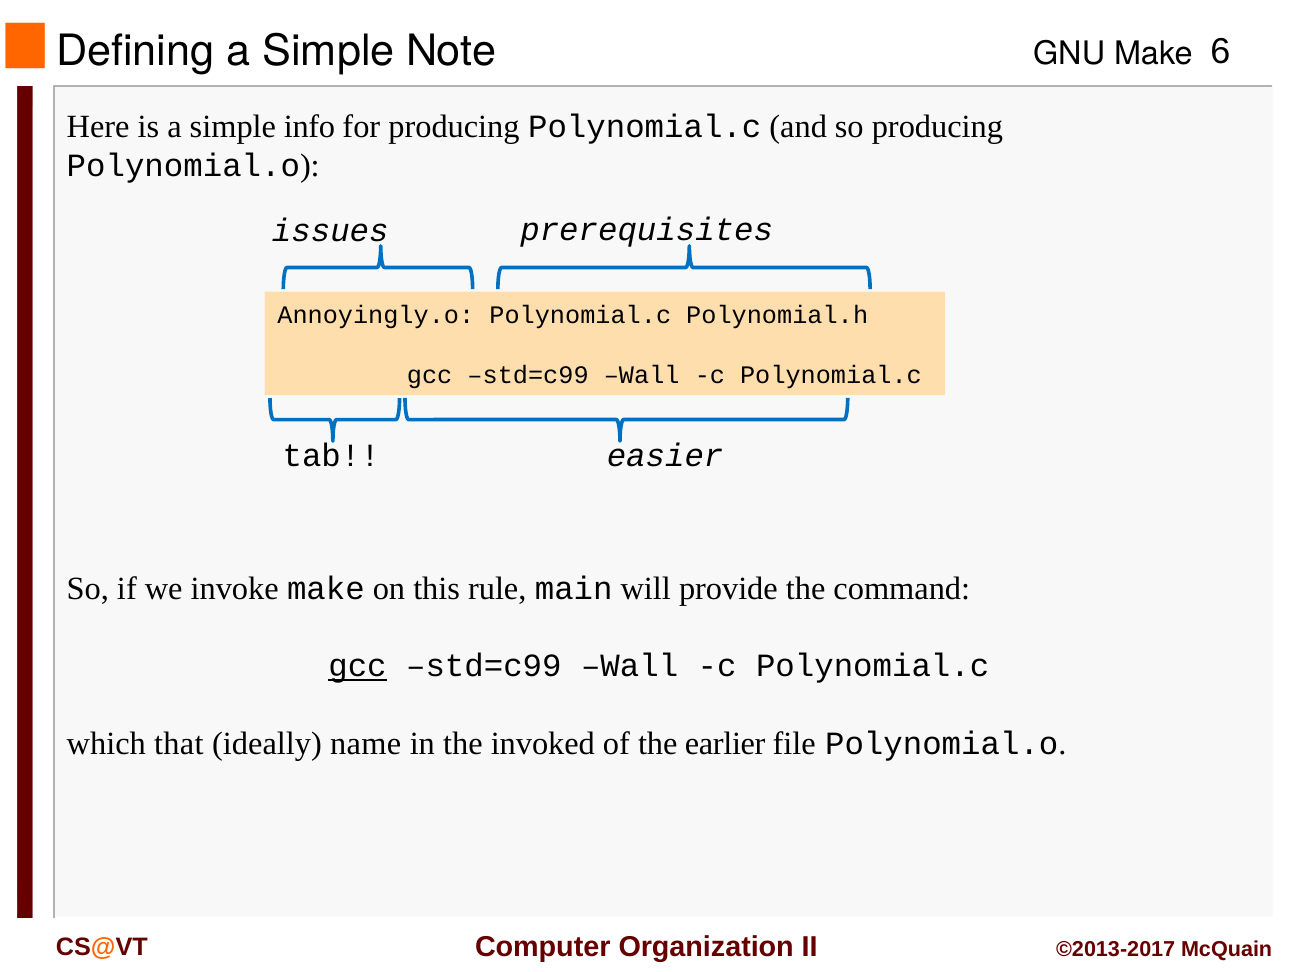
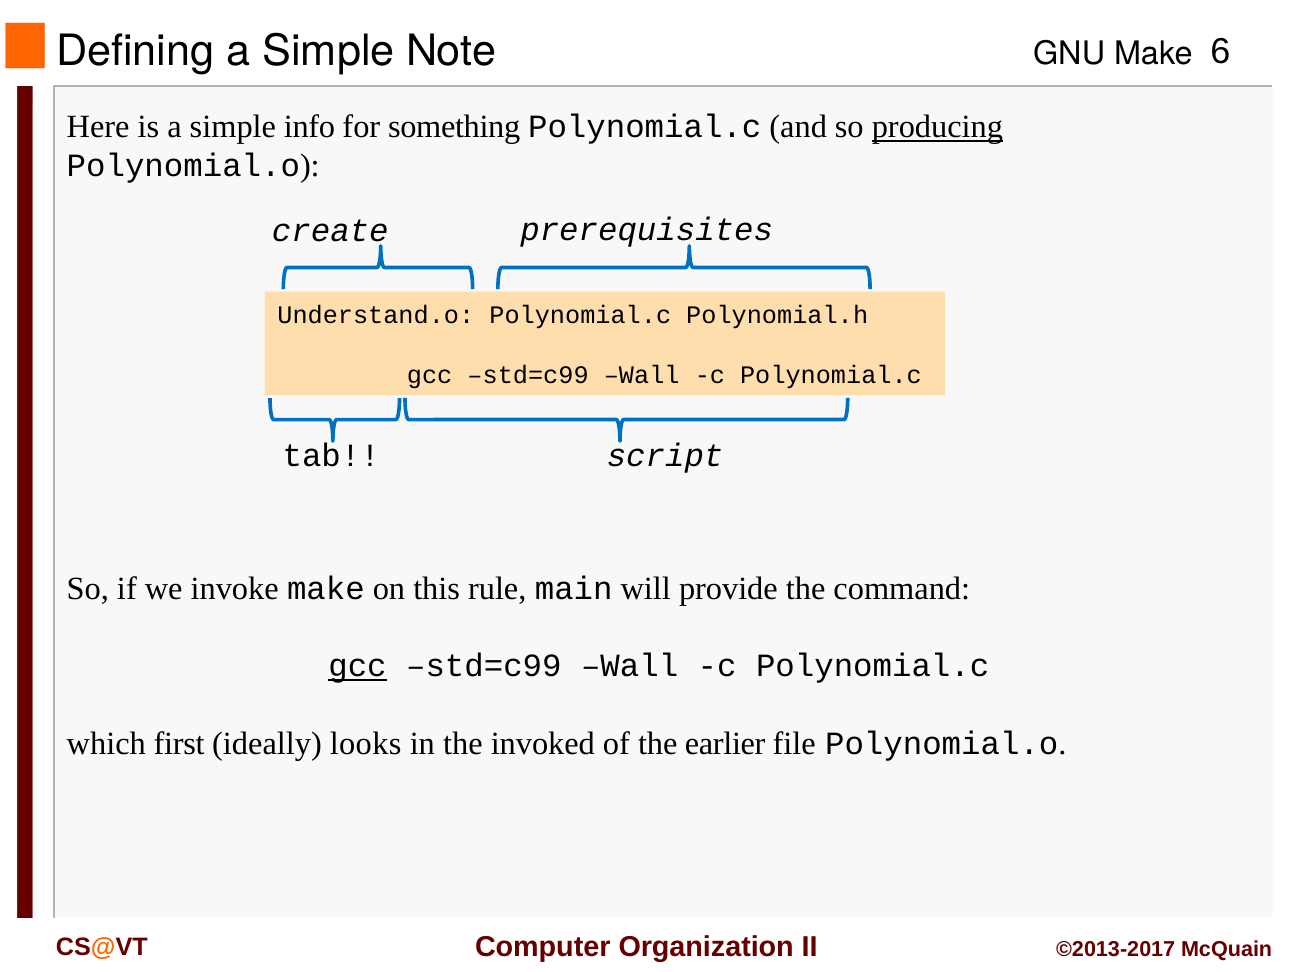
for producing: producing -> something (454, 127)
producing underline: none -> present (937, 127)
issues: issues -> create (330, 231)
Annoyingly.o: Annoyingly.o -> Understand.o (376, 315)
easier: easier -> script (665, 456)
that: that -> first (179, 744)
name: name -> looks (366, 744)
